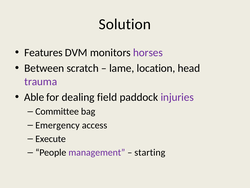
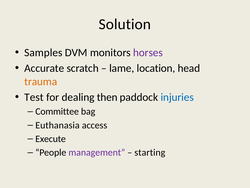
Features: Features -> Samples (43, 52)
Between: Between -> Accurate (44, 68)
trauma colour: purple -> orange (41, 81)
Able: Able -> Test (34, 97)
field: field -> then (107, 97)
injuries colour: purple -> blue (177, 97)
Emergency: Emergency -> Euthanasia (57, 125)
